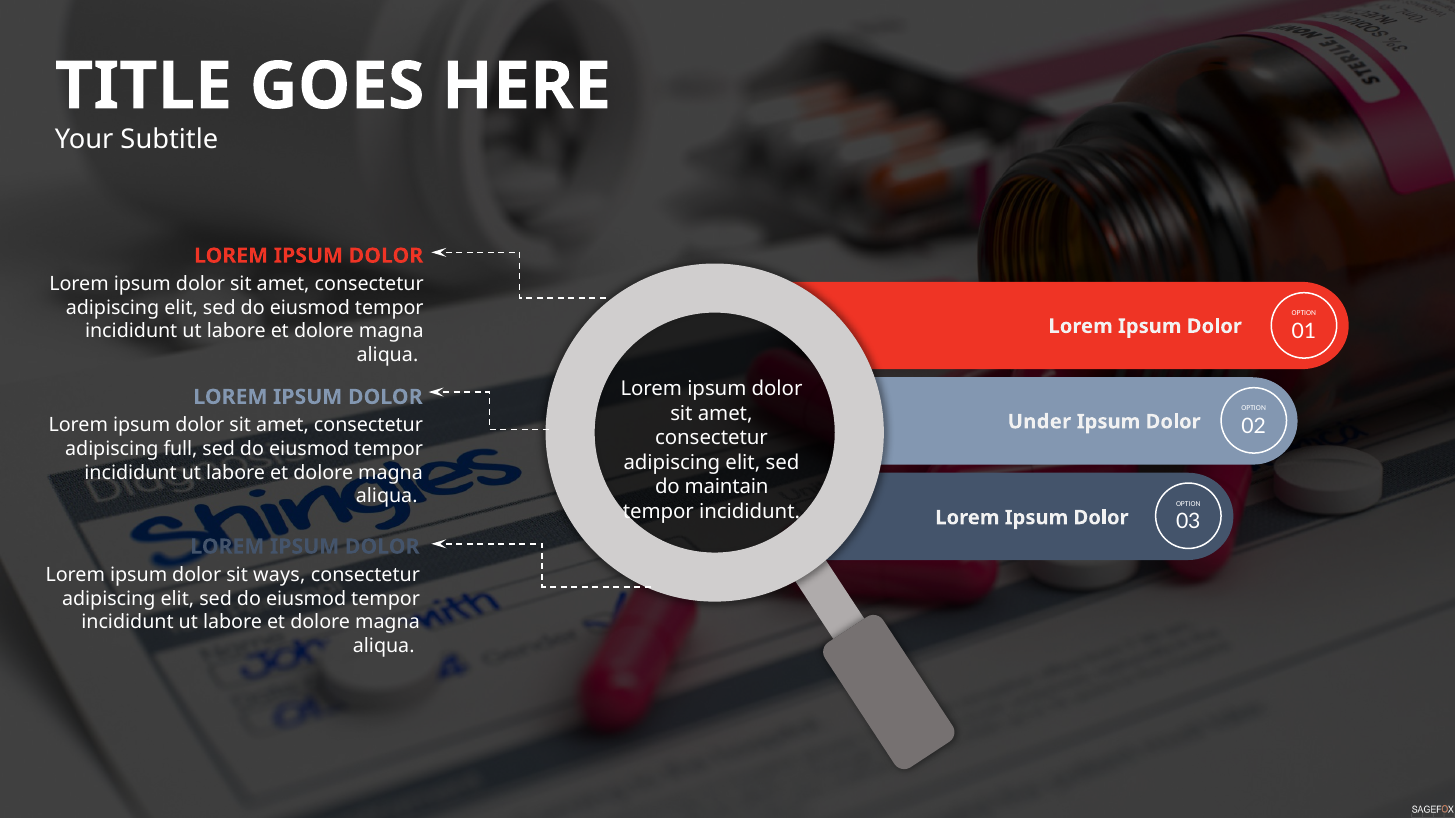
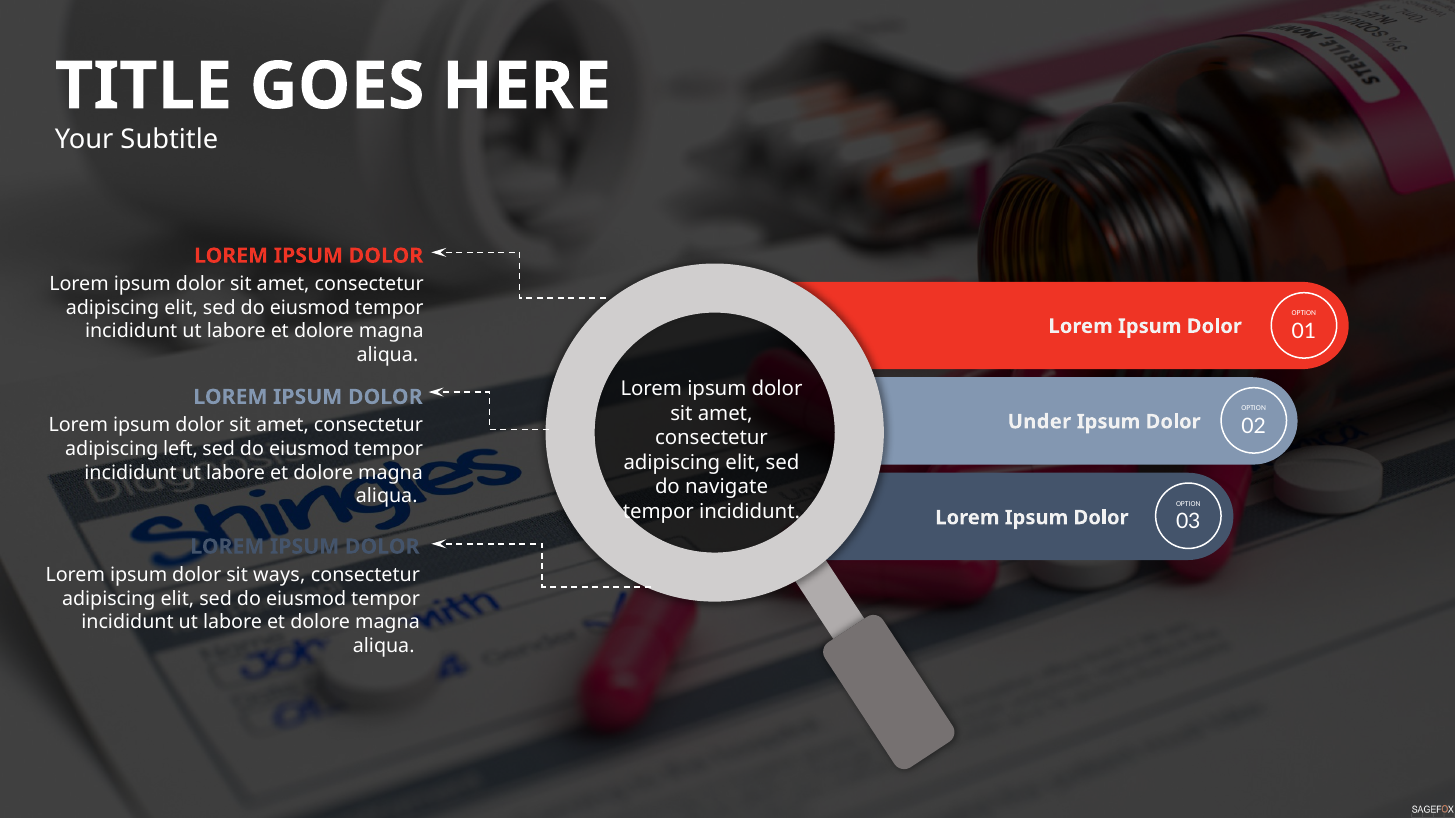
full: full -> left (181, 449)
maintain: maintain -> navigate (727, 487)
